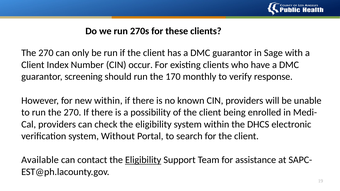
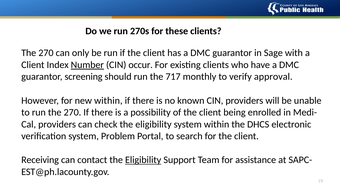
Number underline: none -> present (87, 65)
170: 170 -> 717 (173, 77)
response: response -> approval (273, 77)
Without: Without -> Problem (118, 136)
Available: Available -> Receiving (40, 160)
